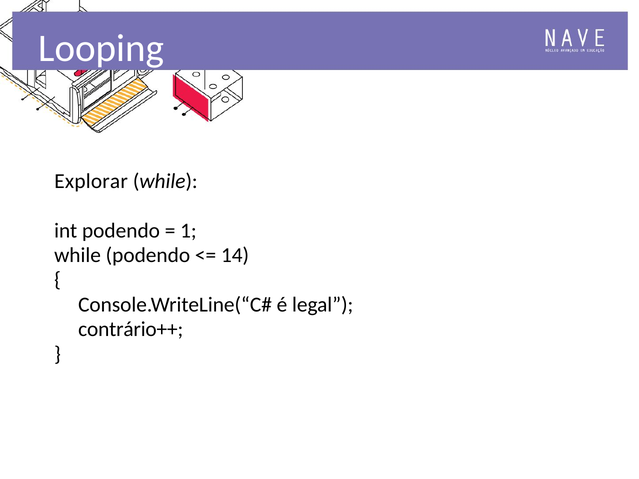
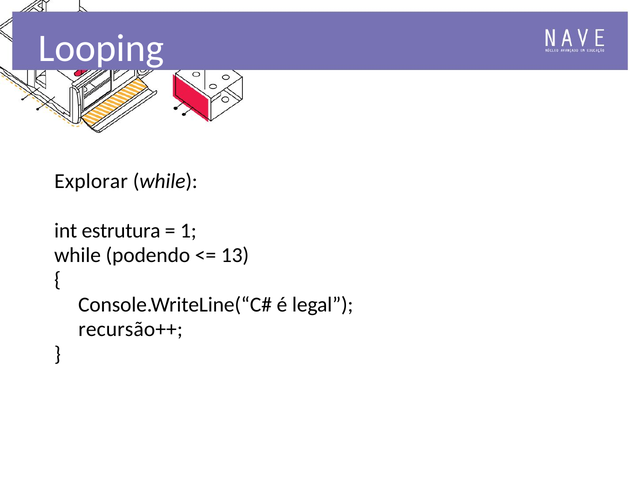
int podendo: podendo -> estrutura (121, 231)
14: 14 -> 13 (235, 255)
contrário++: contrário++ -> recursão++ (131, 330)
